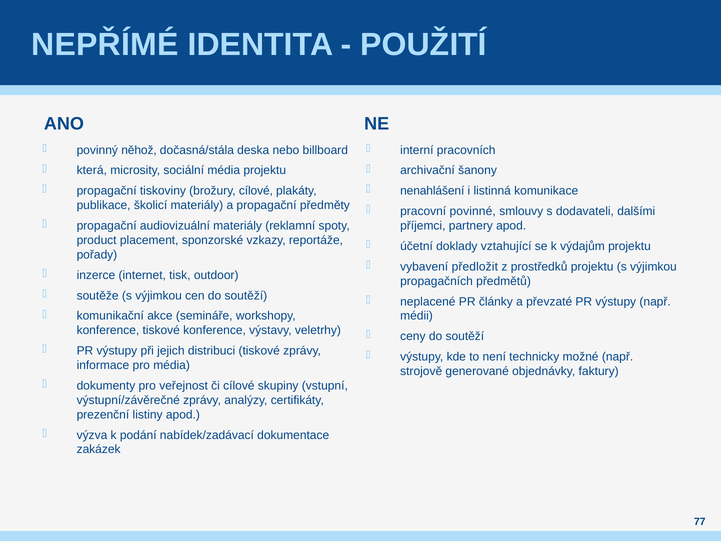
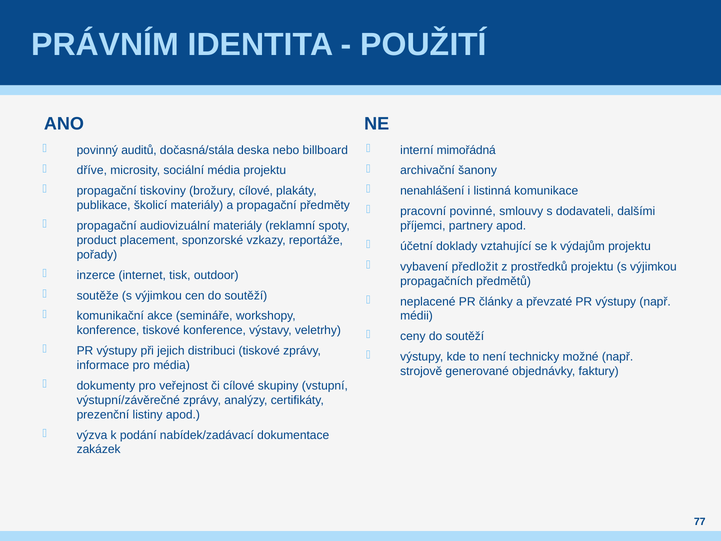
NEPŘÍMÉ: NEPŘÍMÉ -> PRÁVNÍM (105, 45)
něhož: něhož -> auditů (139, 150)
pracovních: pracovních -> mimořádná (466, 150)
která: která -> dříve (92, 170)
